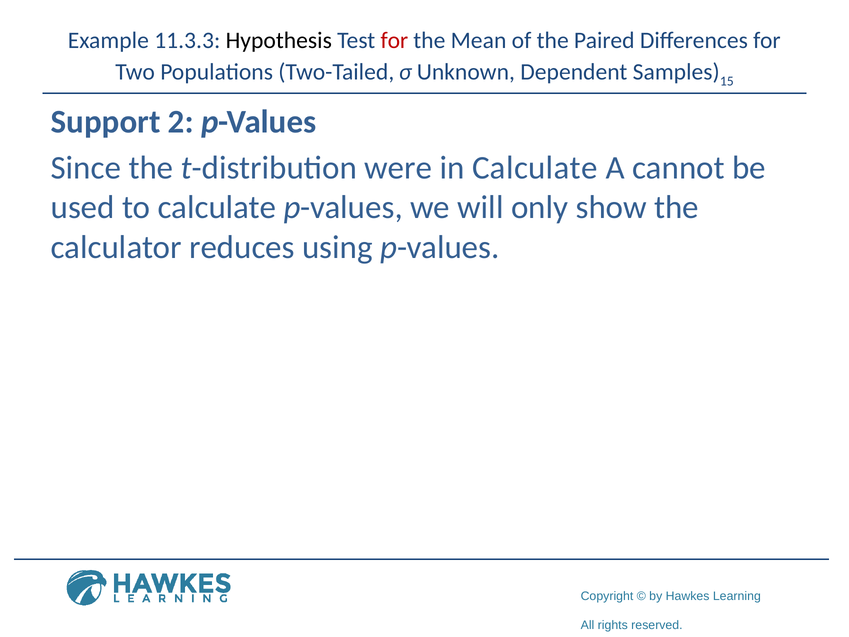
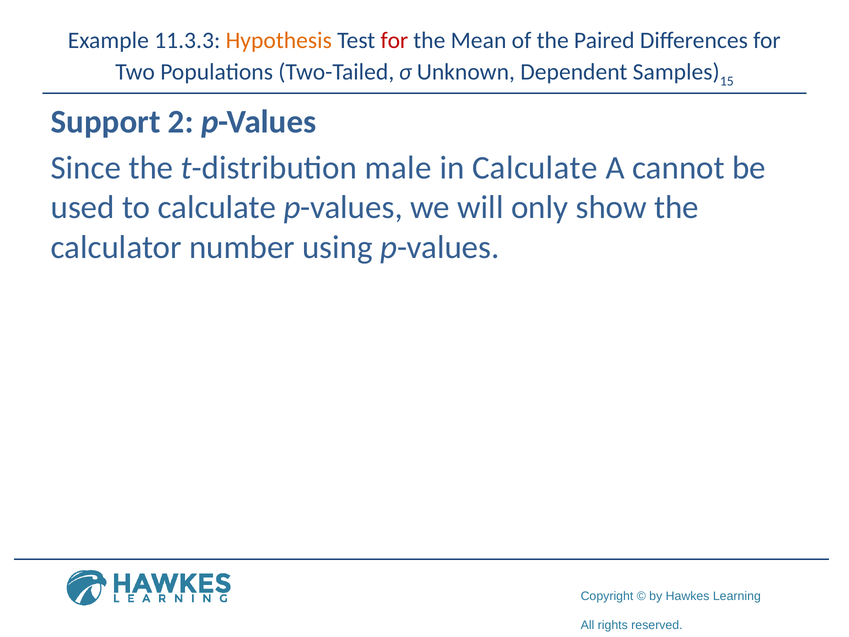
Hypothesis colour: black -> orange (279, 41)
were: were -> male (398, 168)
reduces: reduces -> number (242, 247)
